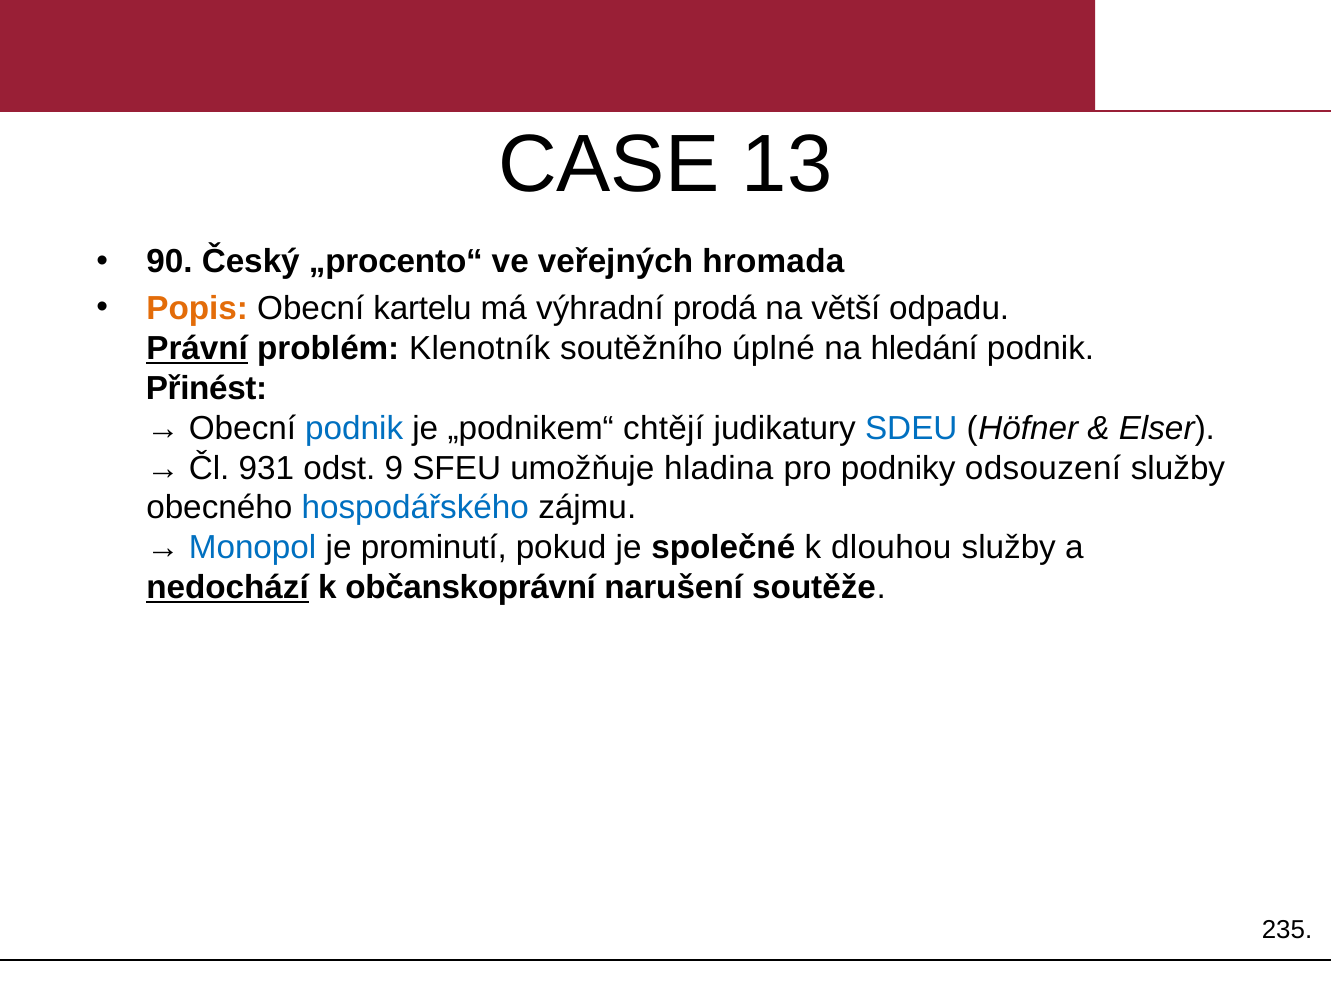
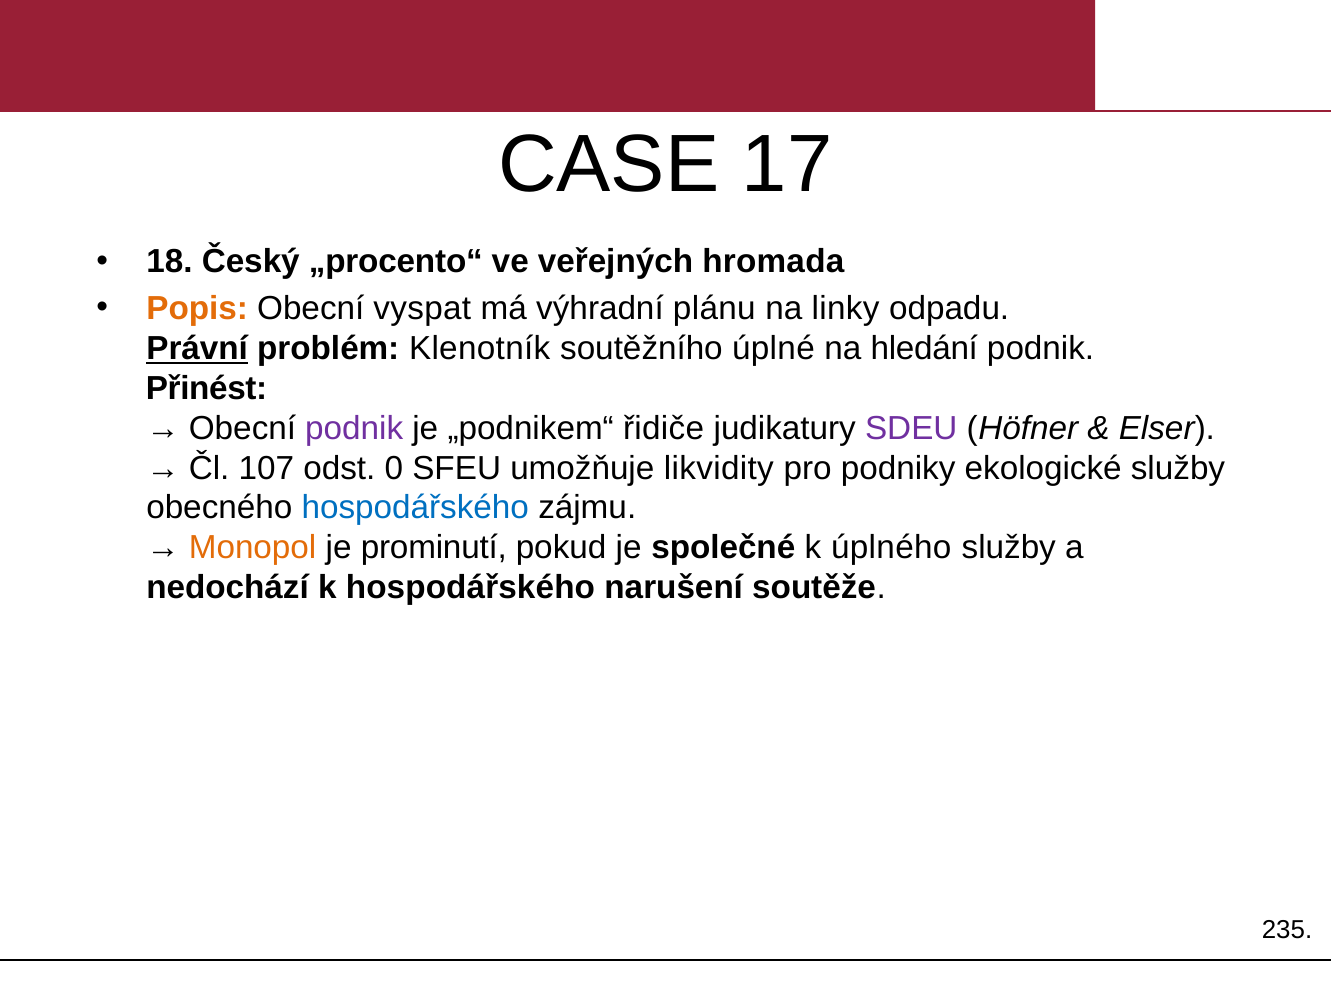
13: 13 -> 17 (787, 165)
90: 90 -> 18 (169, 262)
kartelu: kartelu -> vyspat (422, 308)
prodá: prodá -> plánu (714, 308)
větší: větší -> linky (846, 308)
podnik colour: blue -> purple (354, 428)
chtějí: chtějí -> řidiče (664, 428)
SDEU colour: blue -> purple (911, 428)
931: 931 -> 107 (266, 468)
9: 9 -> 0 (394, 468)
hladina: hladina -> likvidity (719, 468)
odsouzení: odsouzení -> ekologické (1043, 468)
Monopol colour: blue -> orange (253, 548)
dlouhou: dlouhou -> úplného (891, 548)
nedochází underline: present -> none (228, 588)
k občanskoprávní: občanskoprávní -> hospodářského (470, 588)
